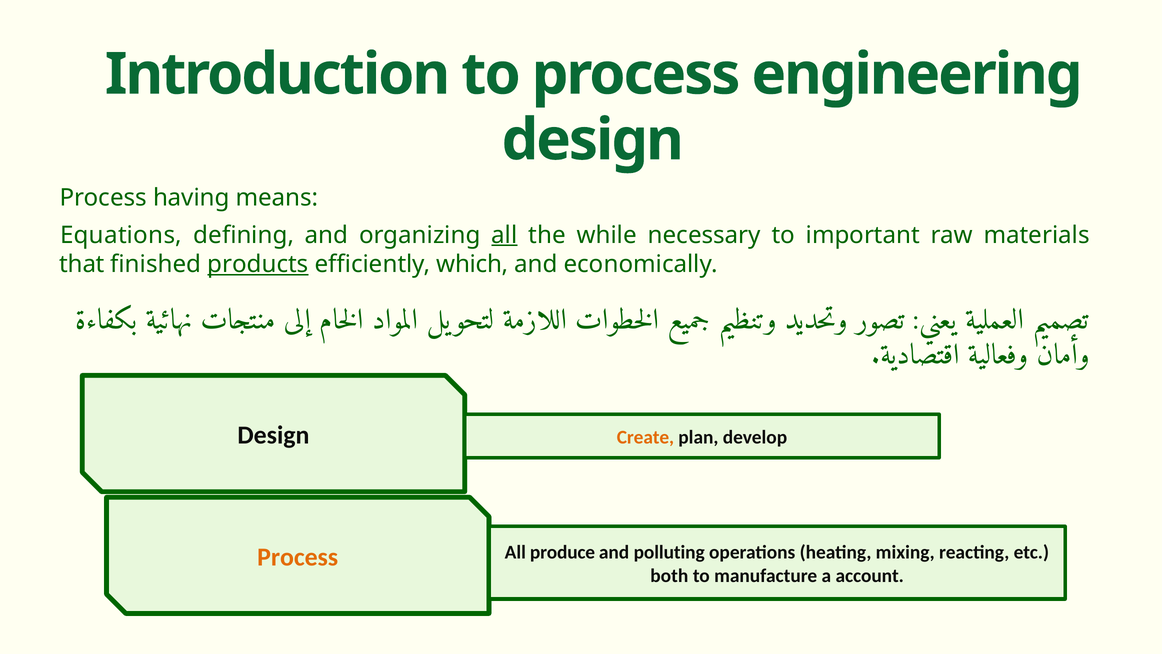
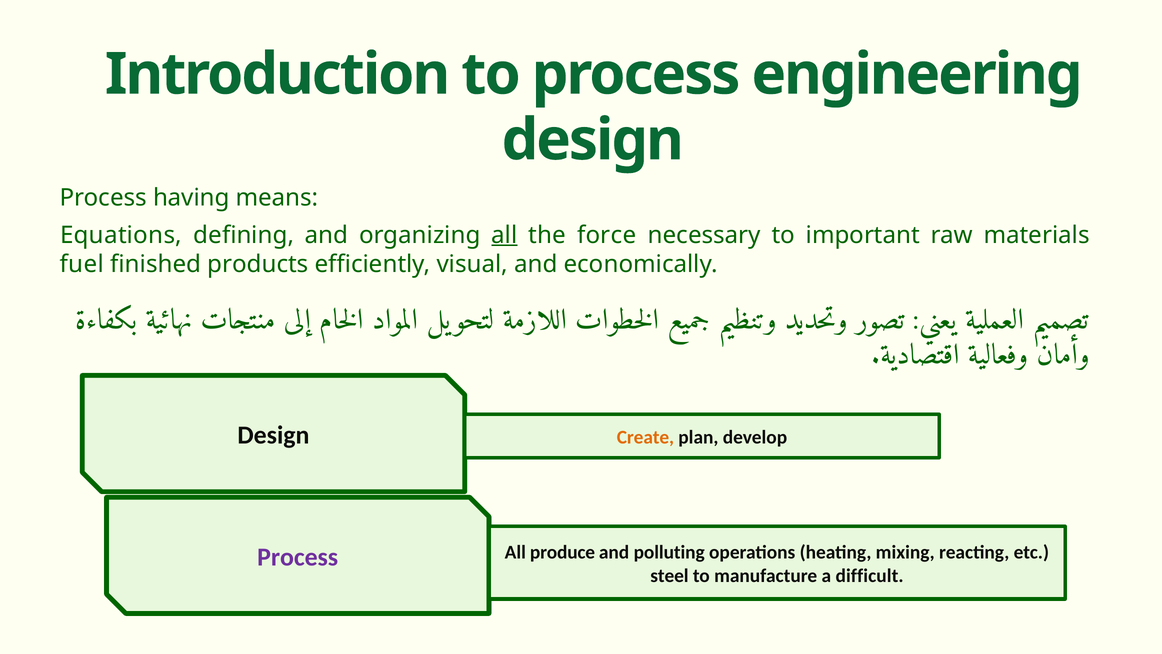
while: while -> force (607, 235)
that: that -> fuel (82, 264)
products underline: present -> none (258, 264)
which: which -> visual (472, 264)
Process colour: orange -> purple (298, 557)
both: both -> steel (669, 575)
account: account -> difficult (870, 575)
